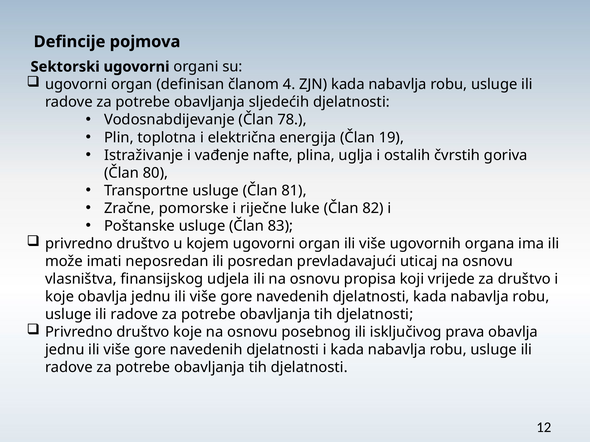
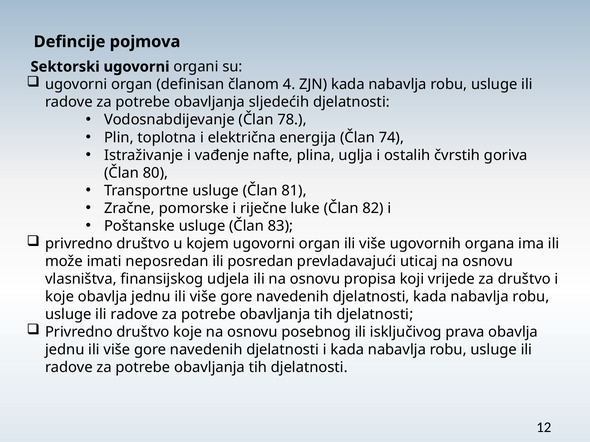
19: 19 -> 74 (391, 138)
